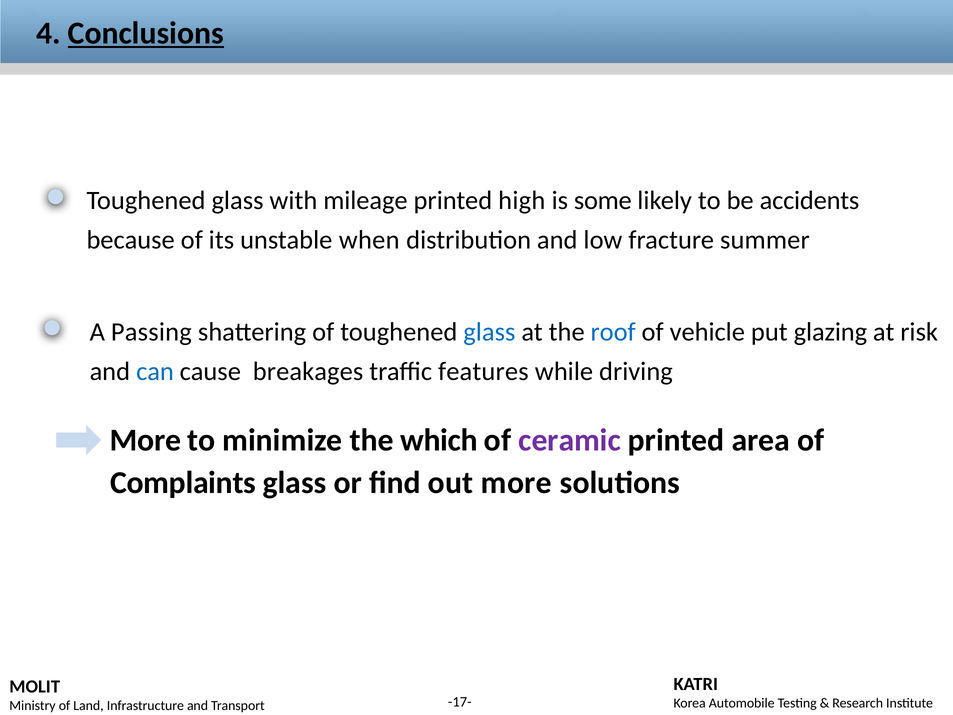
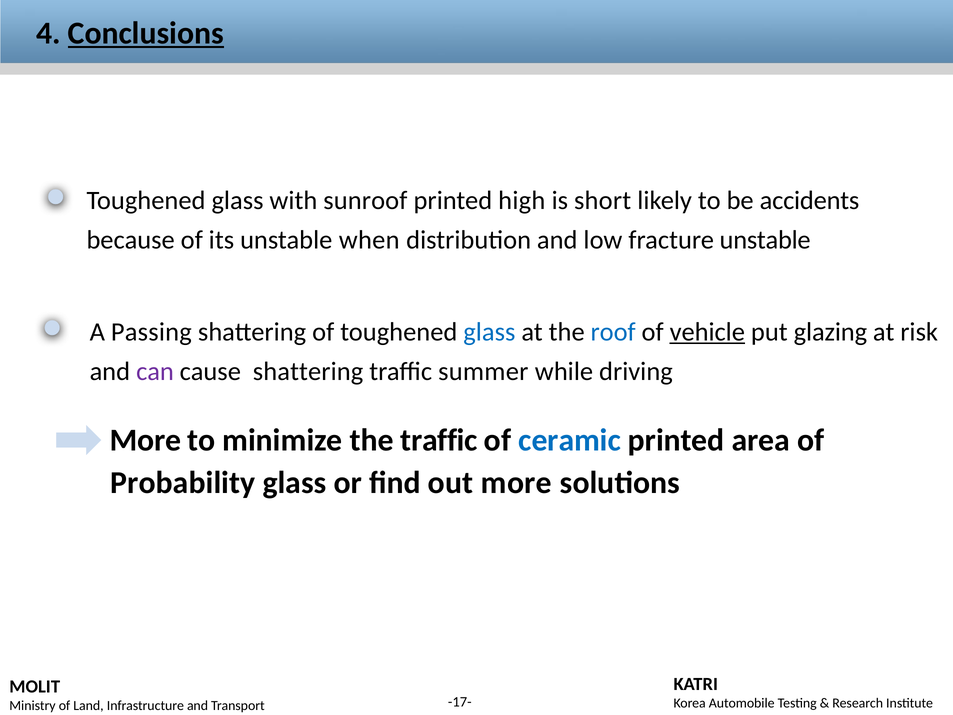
mileage: mileage -> sunroof (365, 200)
some: some -> short (603, 200)
fracture summer: summer -> unstable (765, 240)
vehicle underline: none -> present (707, 332)
can colour: blue -> purple (155, 371)
cause breakages: breakages -> shattering (308, 371)
features: features -> summer (483, 371)
the which: which -> traffic (439, 440)
ceramic colour: purple -> blue (570, 440)
Complaints: Complaints -> Probability (183, 482)
